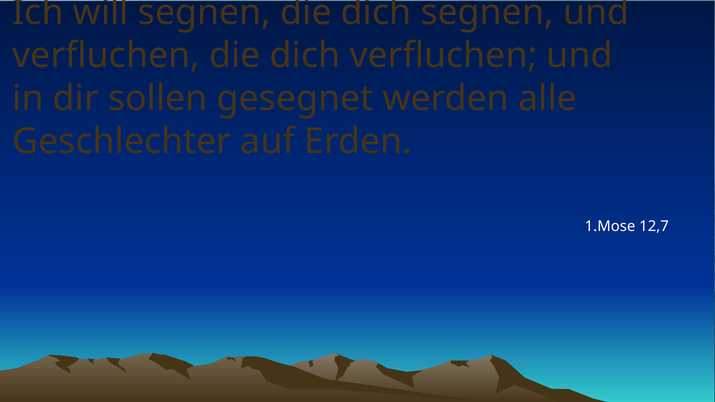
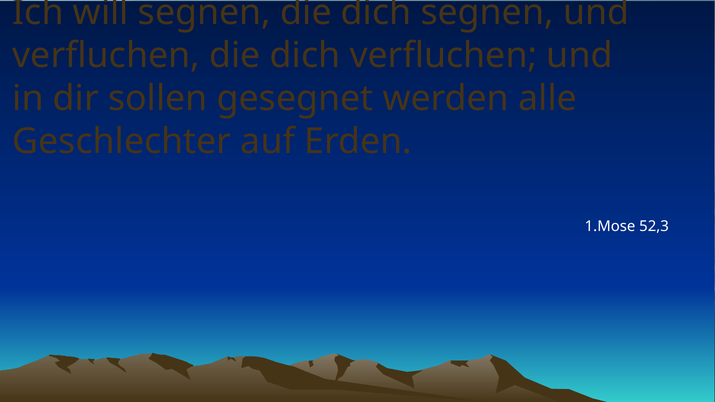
12,7: 12,7 -> 52,3 (654, 226)
